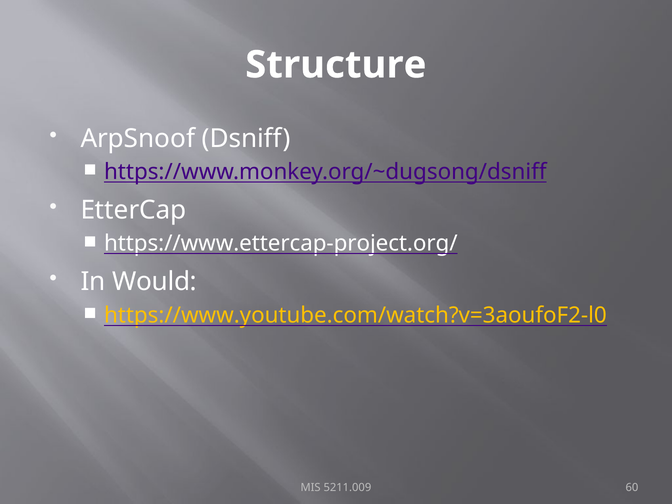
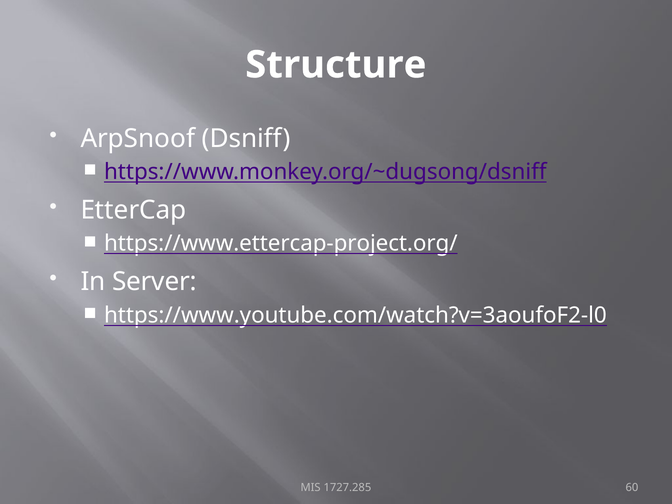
Would: Would -> Server (154, 282)
https://www.youtube.com/watch?v=3aoufoF2-l0 colour: yellow -> white (355, 315)
5211.009: 5211.009 -> 1727.285 (347, 487)
